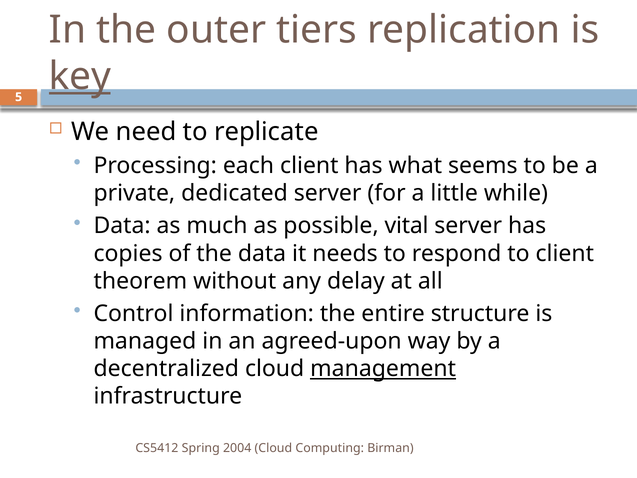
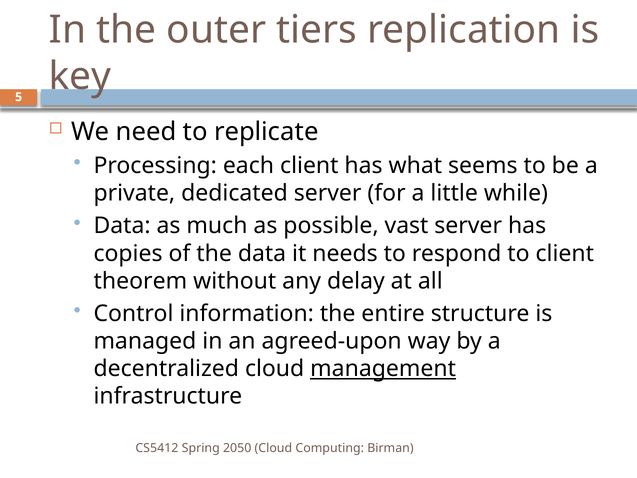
key underline: present -> none (80, 76)
vital: vital -> vast (406, 226)
2004: 2004 -> 2050 (237, 448)
